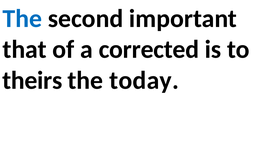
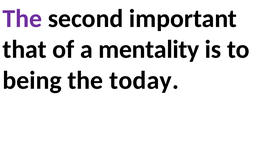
The colour: blue -> purple (22, 19)
corrected: corrected -> mentality (149, 49)
theirs: theirs -> being (32, 80)
